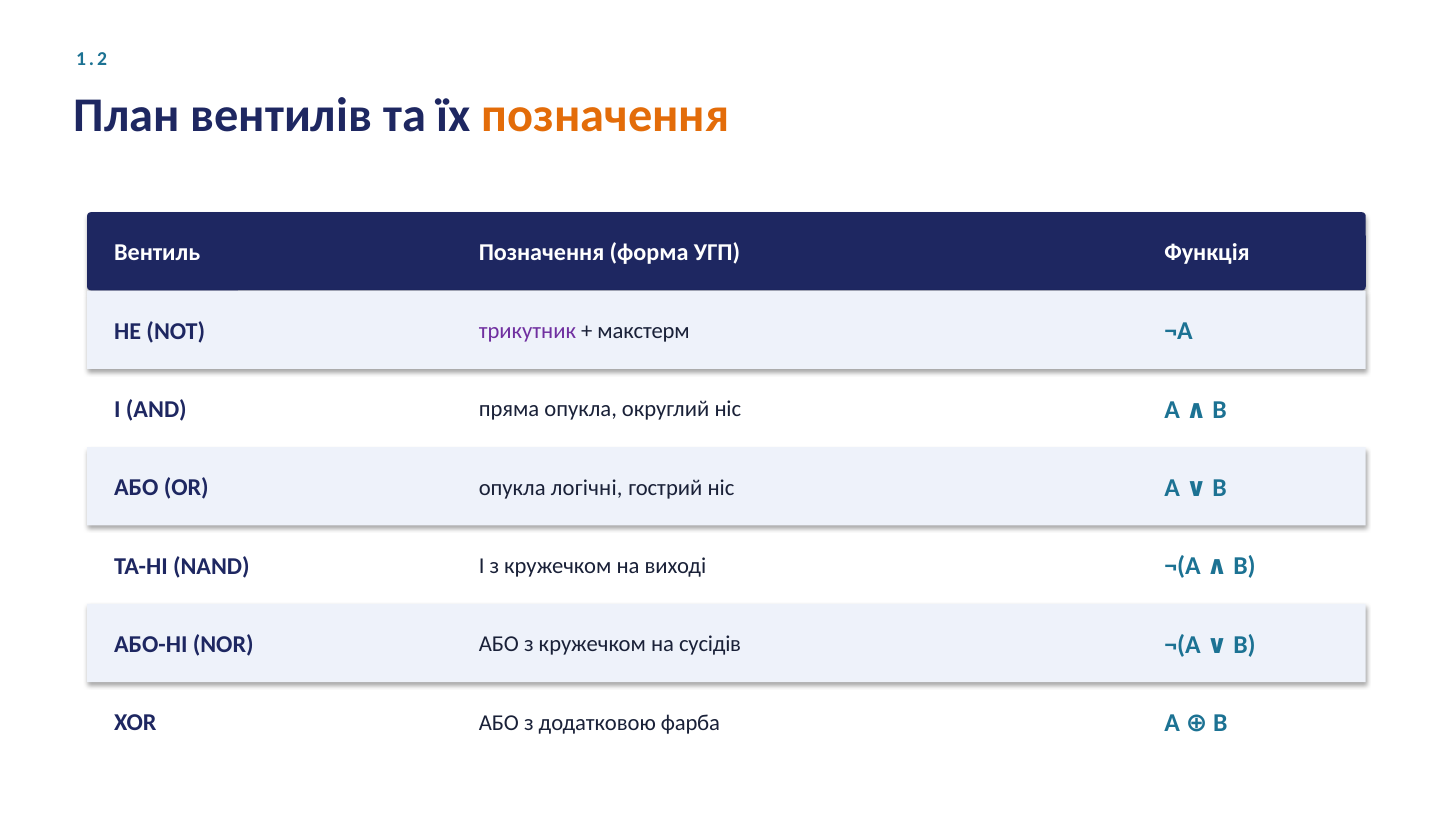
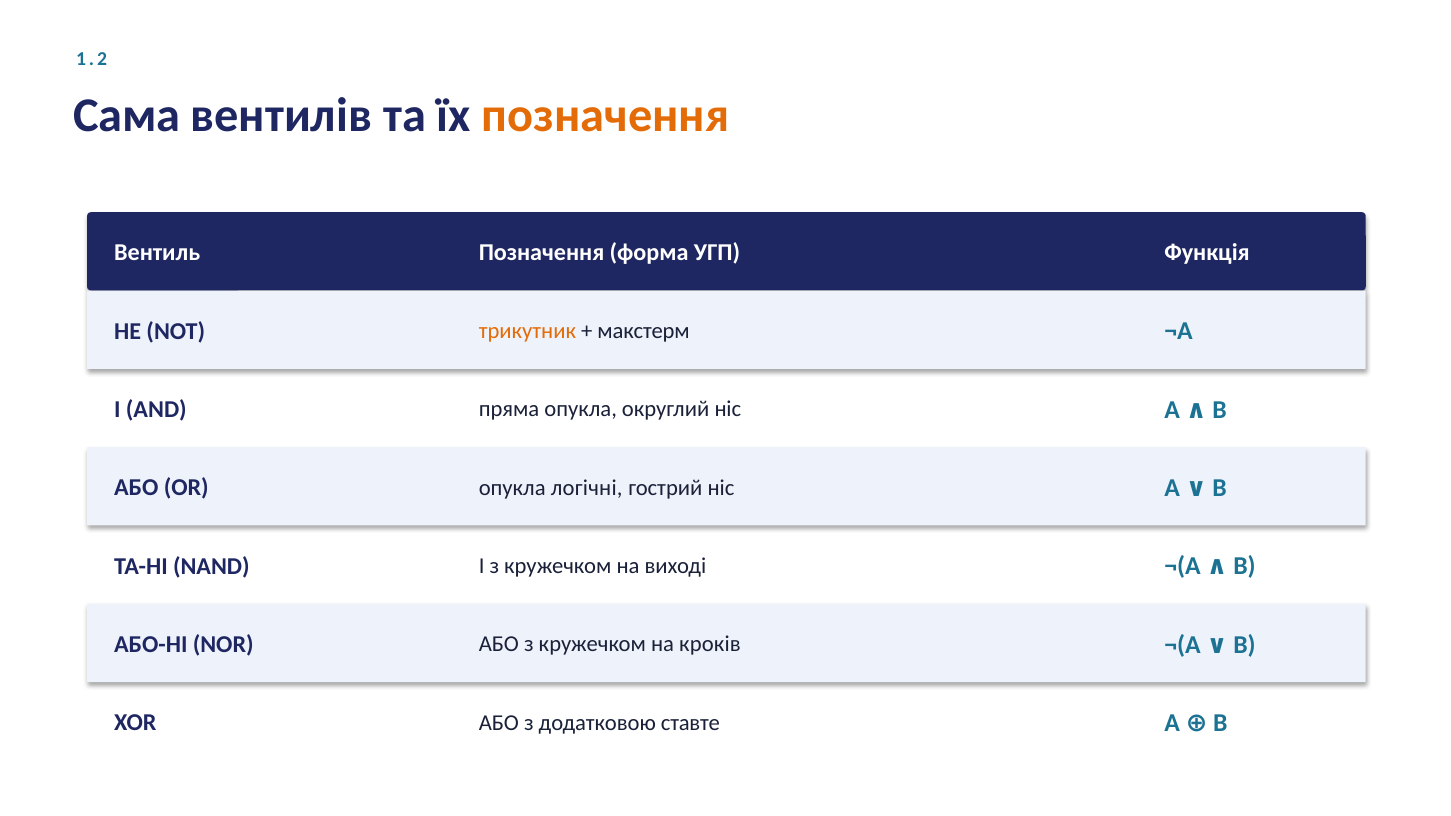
План: План -> Сама (127, 115)
трикутник colour: purple -> orange (527, 331)
сусідів: сусідів -> кроків (710, 645)
фарба: фарба -> ставте (690, 723)
